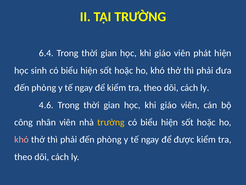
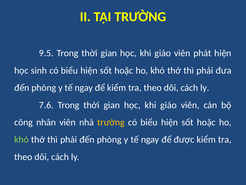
6.4: 6.4 -> 9.5 (46, 53)
4.6: 4.6 -> 7.6 (46, 105)
khó colour: pink -> light green (22, 139)
